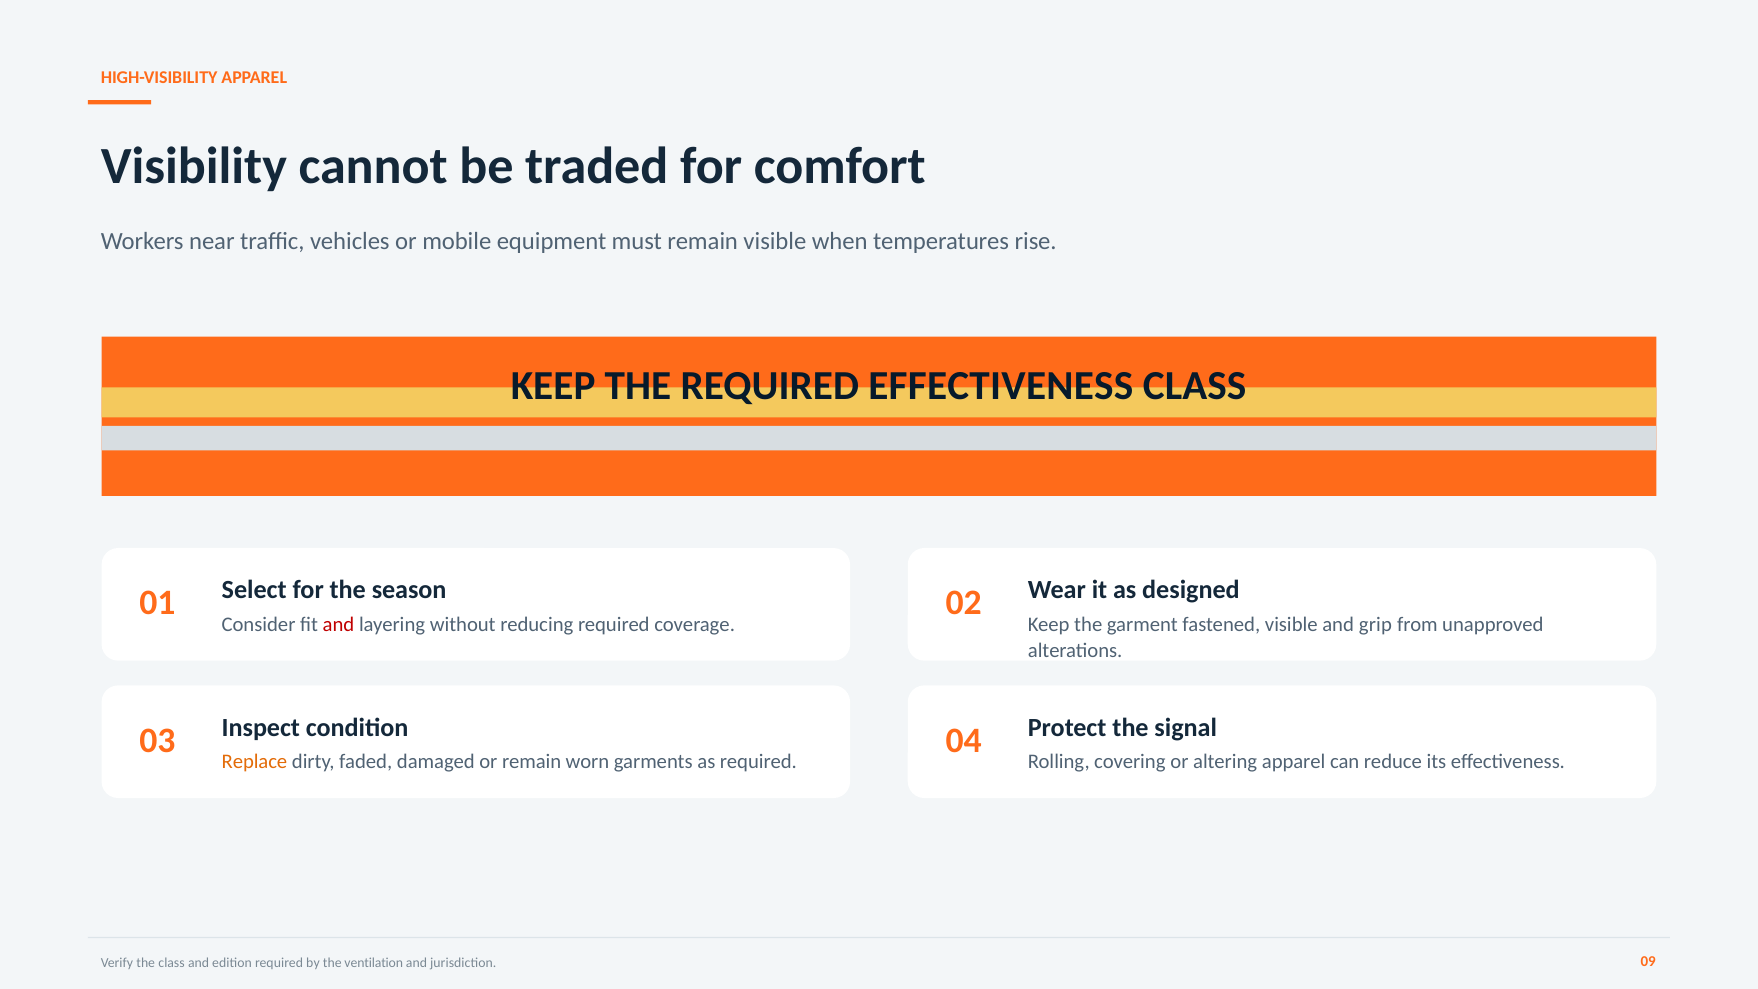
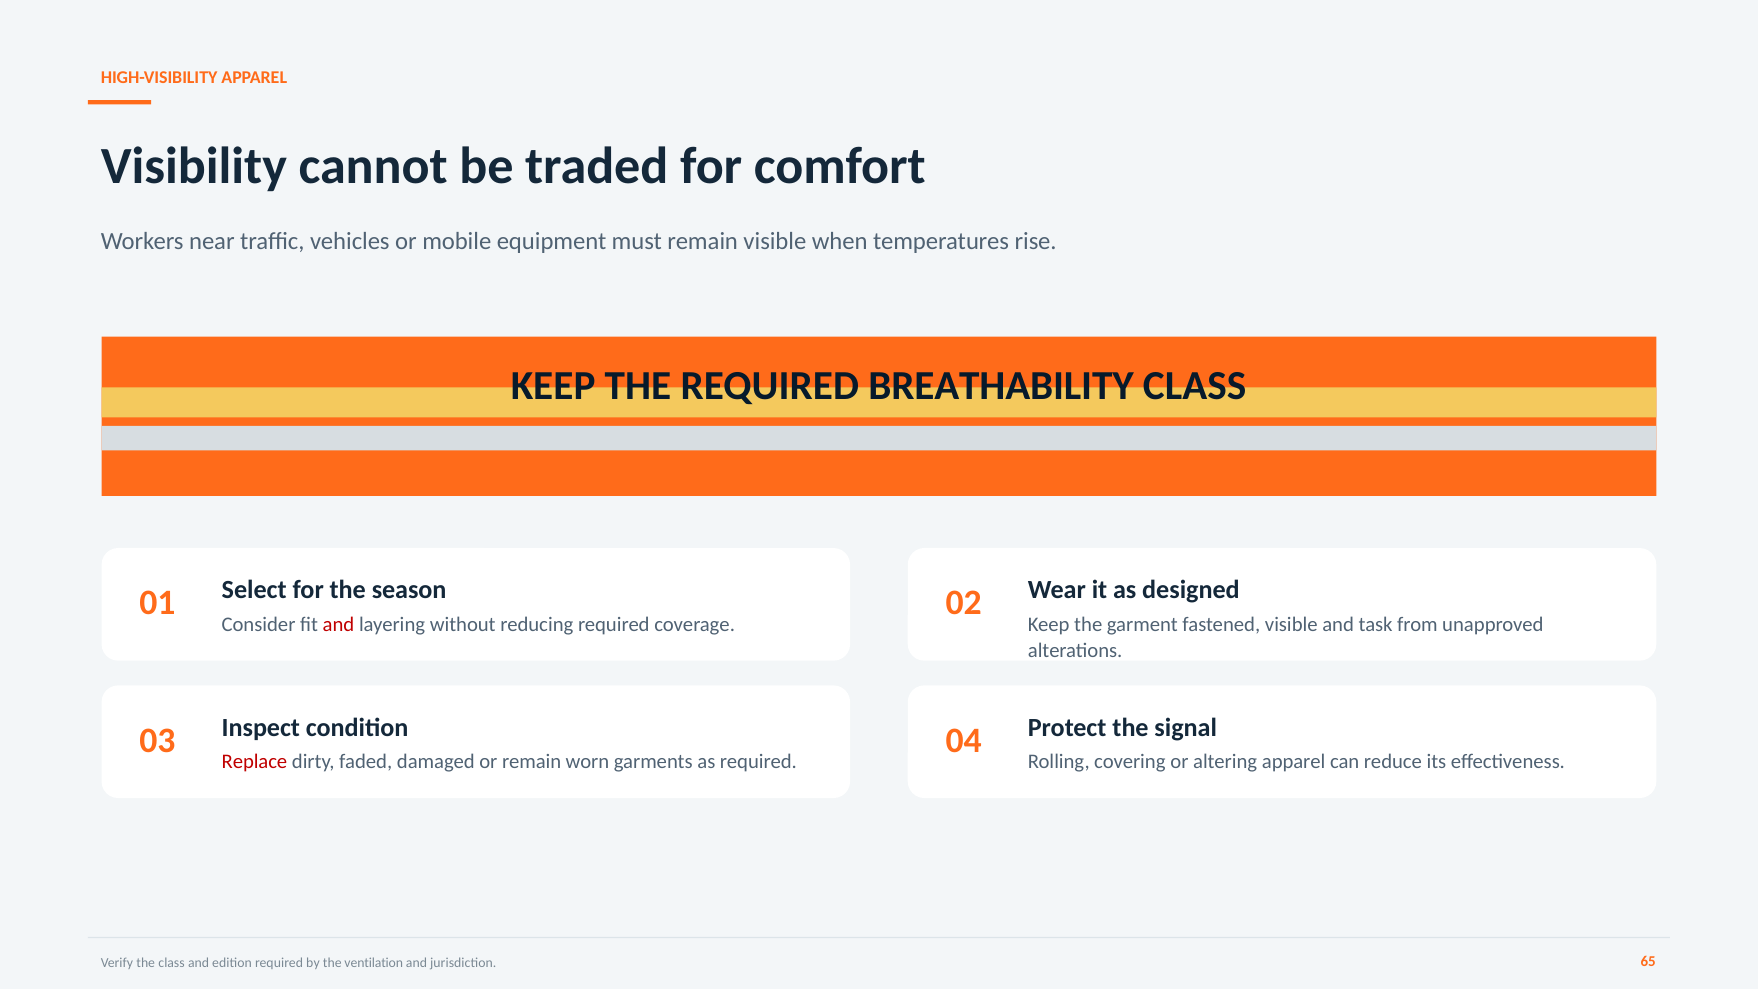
REQUIRED EFFECTIVENESS: EFFECTIVENESS -> BREATHABILITY (1001, 386)
grip: grip -> task (1376, 625)
Replace colour: orange -> red (254, 762)
09: 09 -> 65 (1648, 961)
